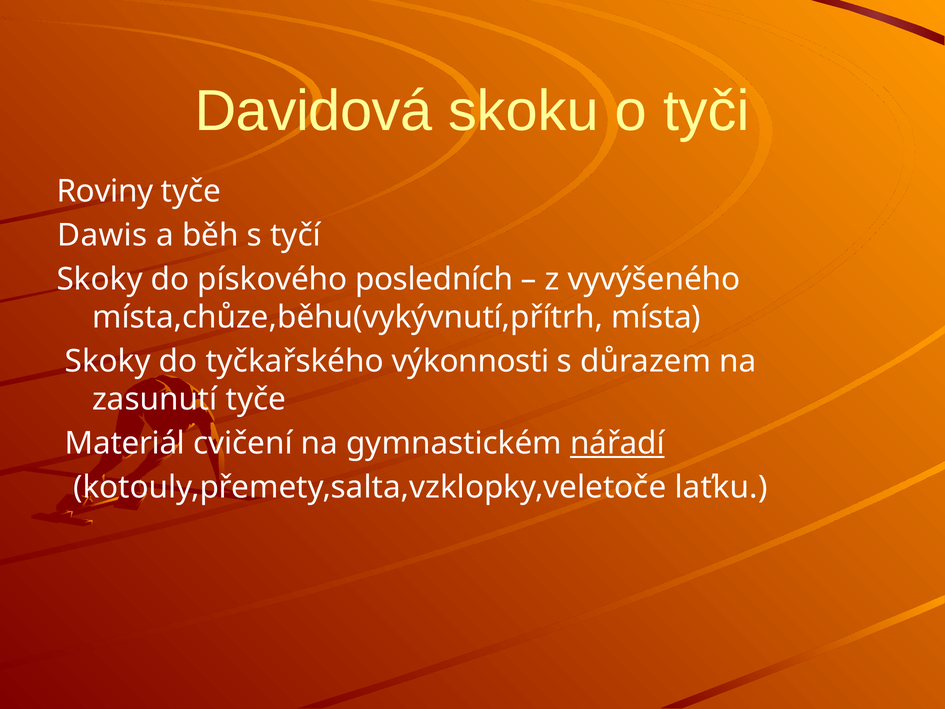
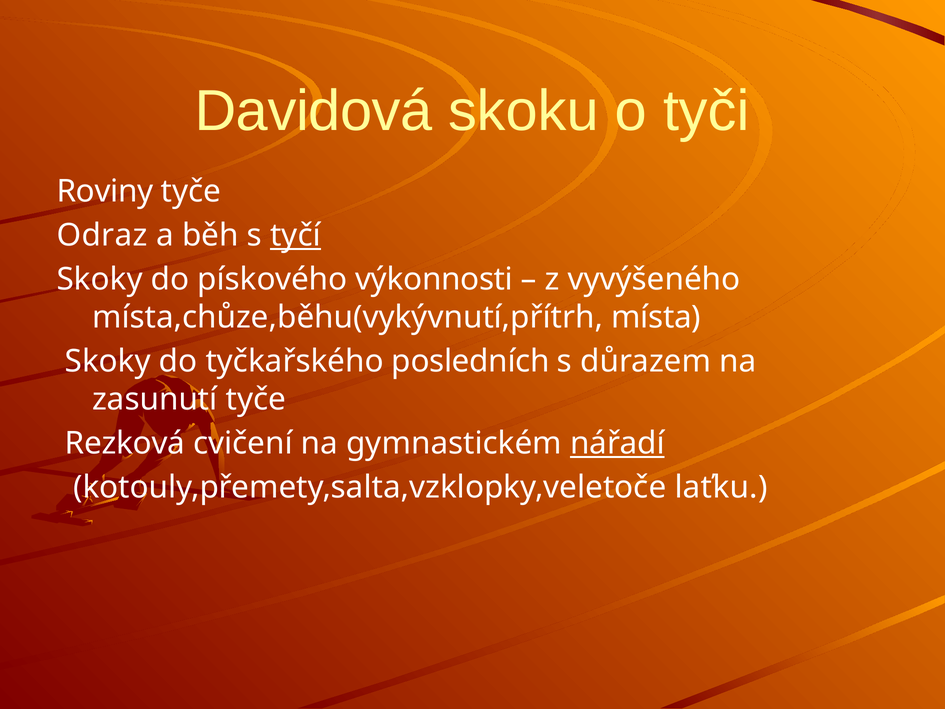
Dawis: Dawis -> Odraz (102, 235)
tyčí underline: none -> present (295, 235)
posledních: posledních -> výkonnosti (434, 279)
výkonnosti: výkonnosti -> posledních (471, 361)
Materiál: Materiál -> Rezková (125, 443)
